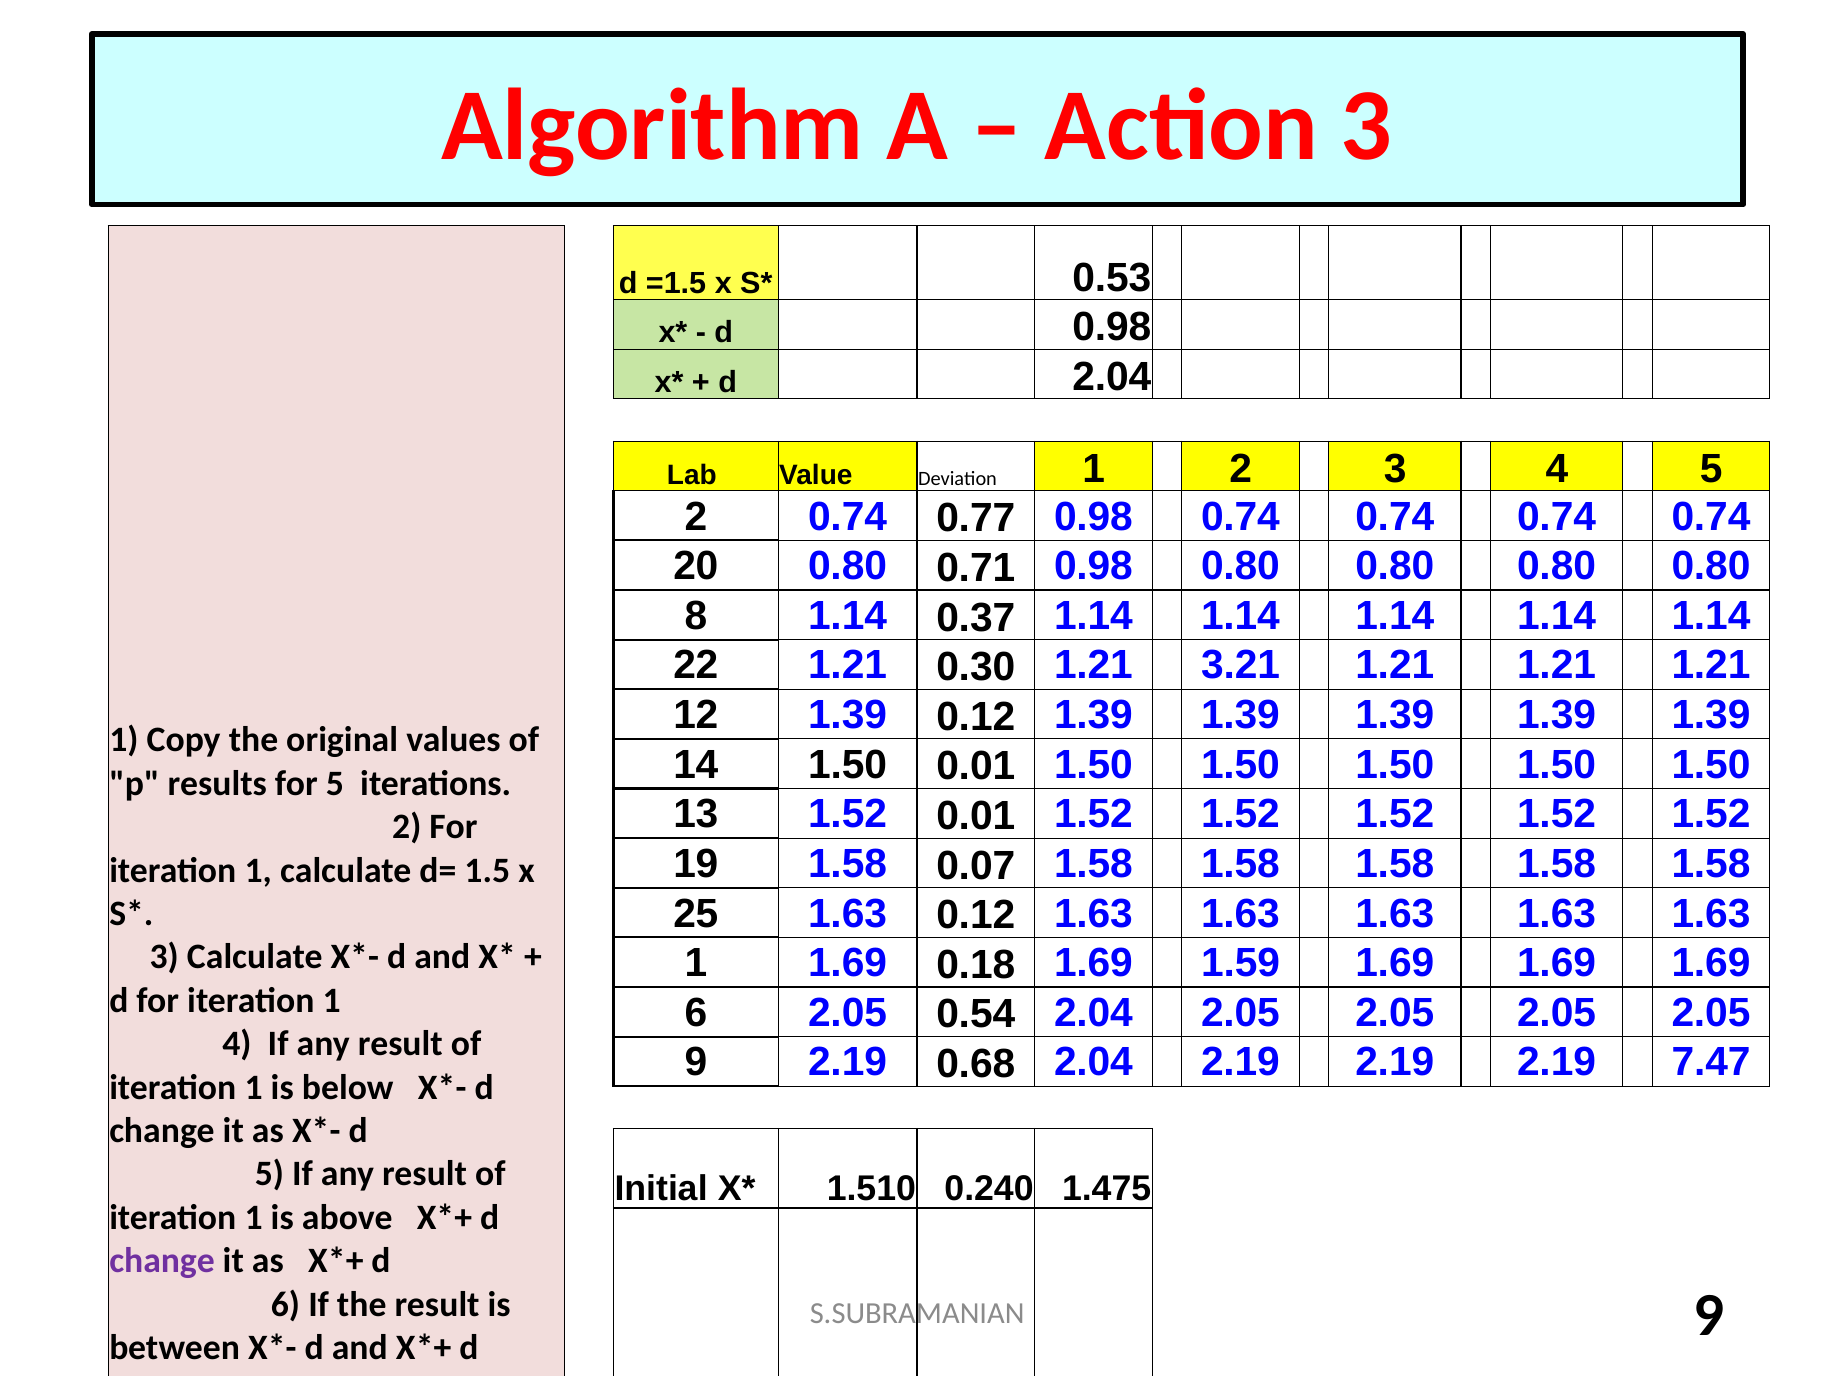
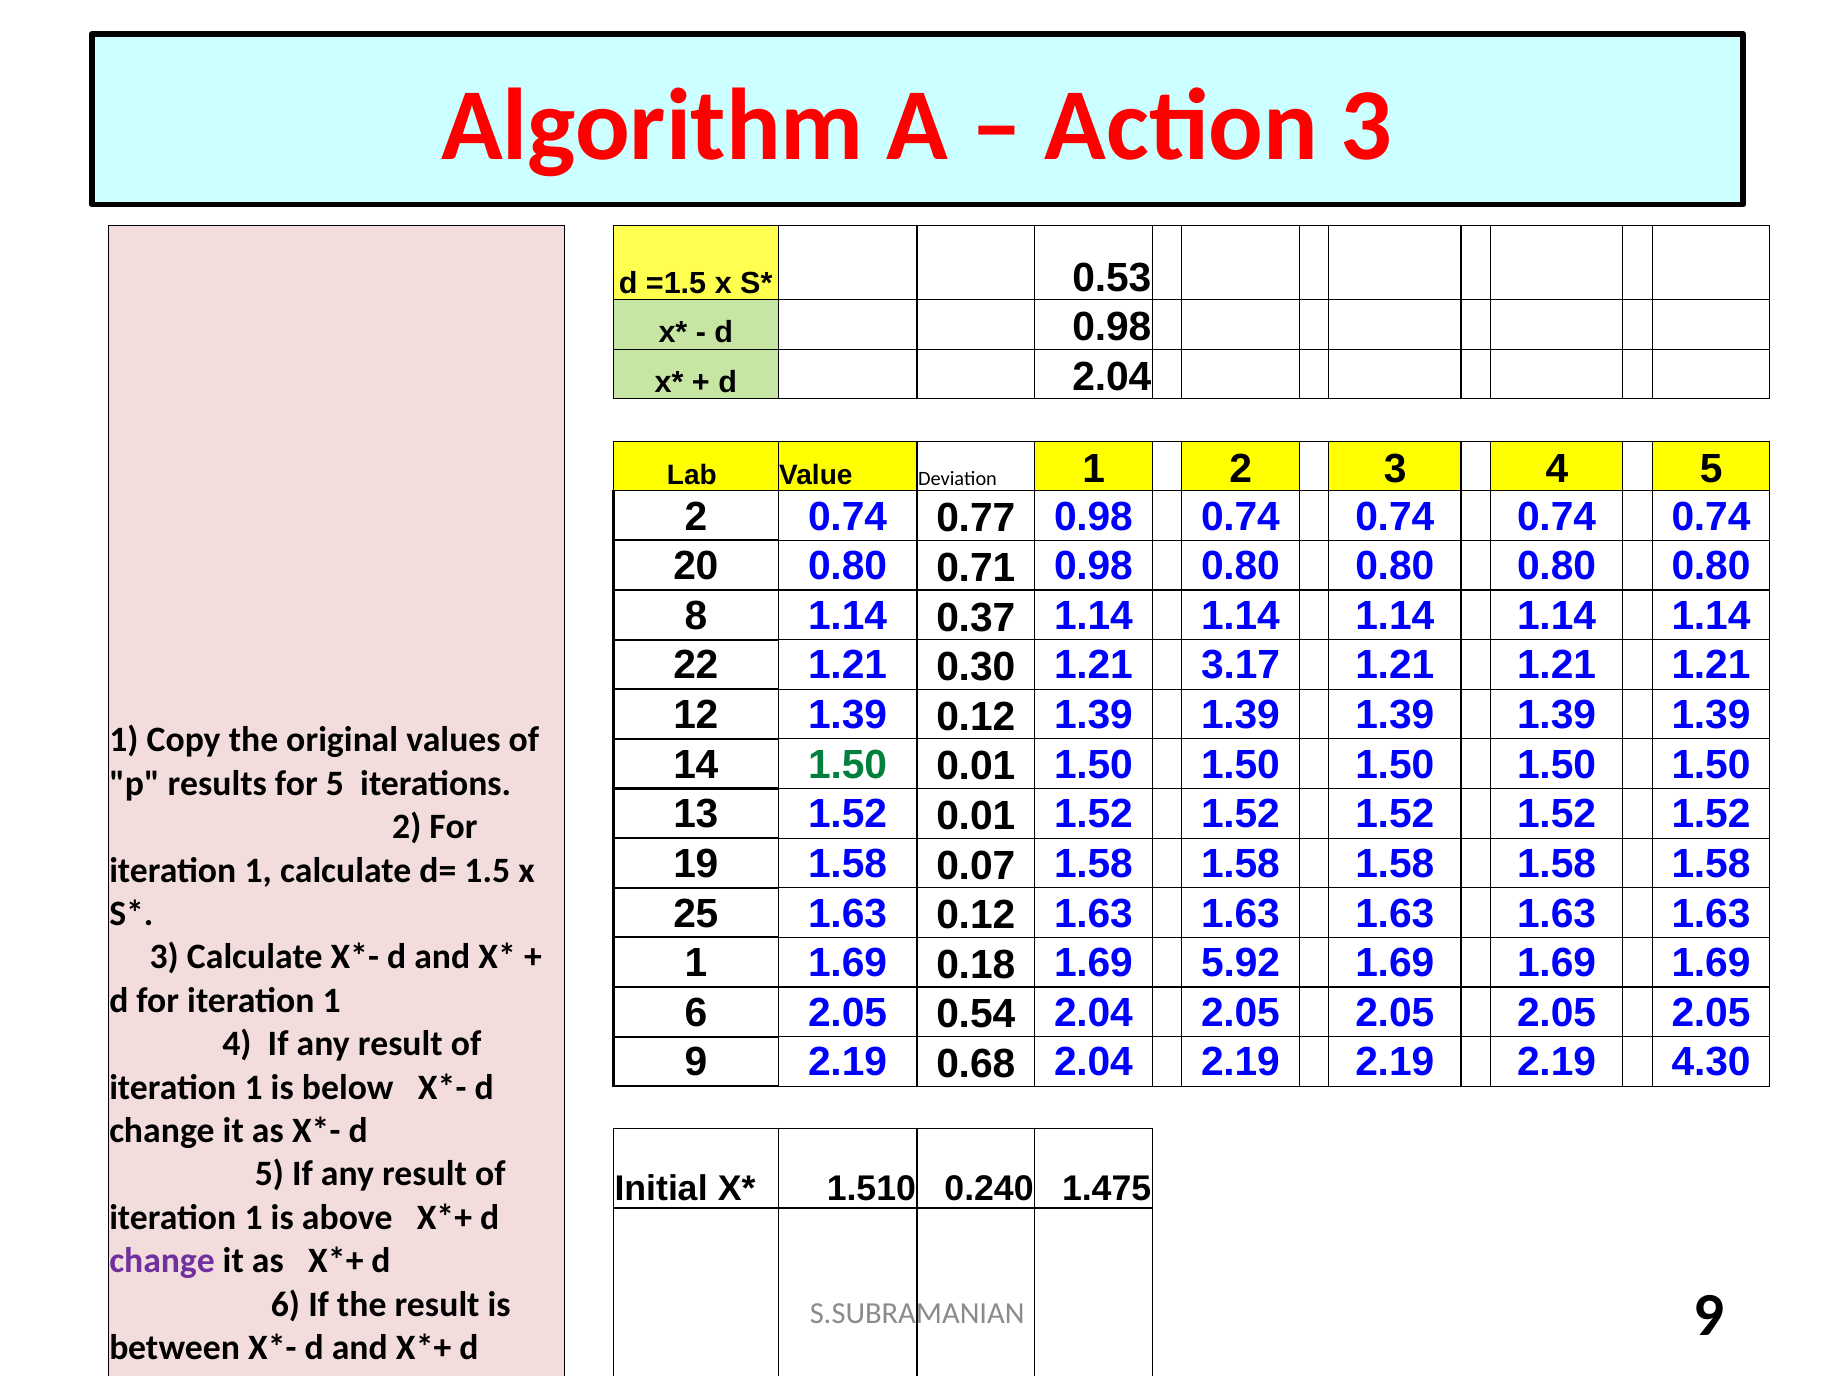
3.21: 3.21 -> 3.17 (1241, 666)
1.50 colour: black -> green (848, 765)
1.59: 1.59 -> 5.92 (1241, 963)
7.47: 7.47 -> 4.30 (1711, 1063)
